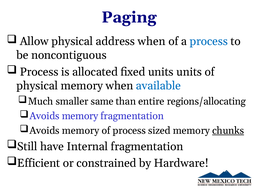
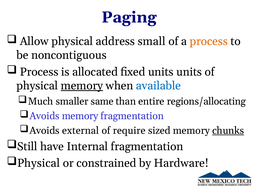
address when: when -> small (152, 41)
process colour: blue -> orange (209, 41)
memory underline: none -> present (82, 85)
memory: memory -> external (81, 130)
of process: process -> require (129, 130)
Efficient: Efficient -> Physical (39, 163)
